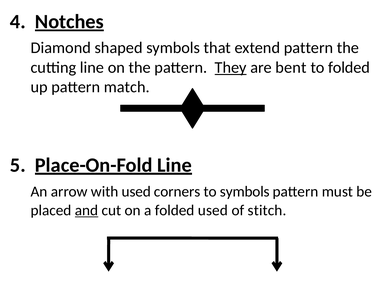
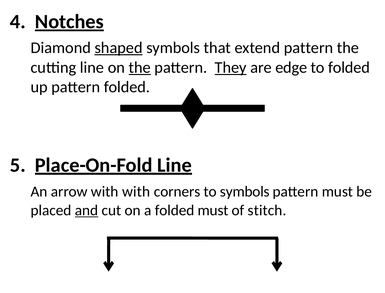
shaped underline: none -> present (119, 48)
the underline: none -> present (140, 68)
bent: bent -> edge (291, 68)
pattern match: match -> folded (127, 87)
with used: used -> with (136, 192)
folded used: used -> must (213, 211)
